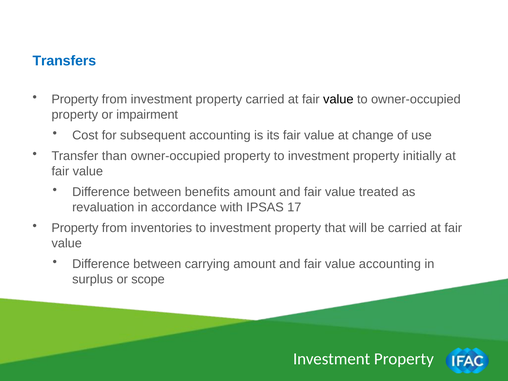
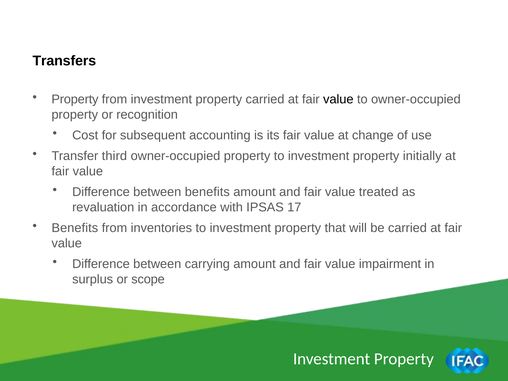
Transfers colour: blue -> black (64, 61)
impairment: impairment -> recognition (147, 115)
than: than -> third (114, 156)
Property: Property -> Benefits (75, 228)
value accounting: accounting -> impairment (390, 264)
